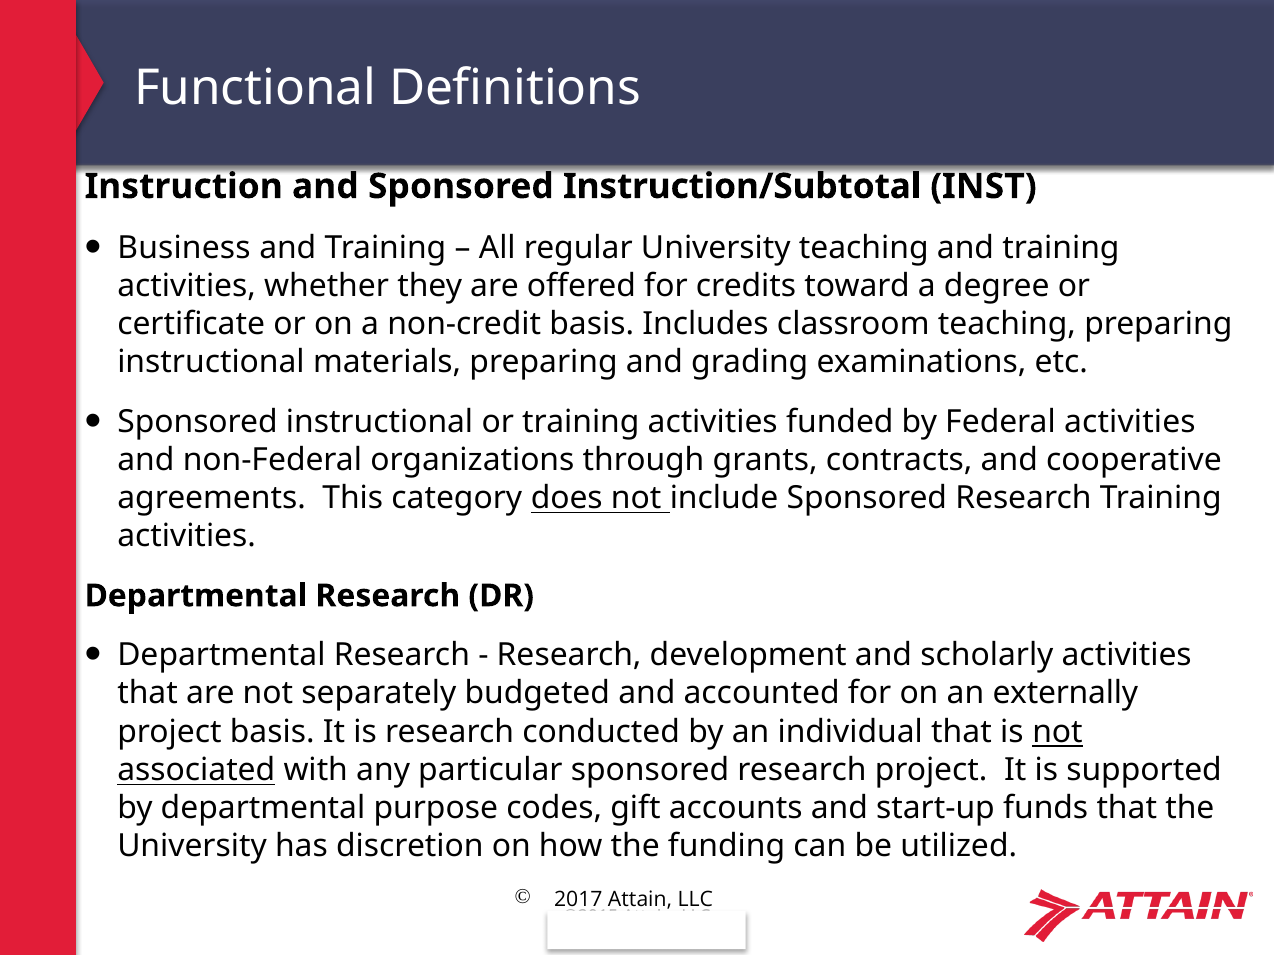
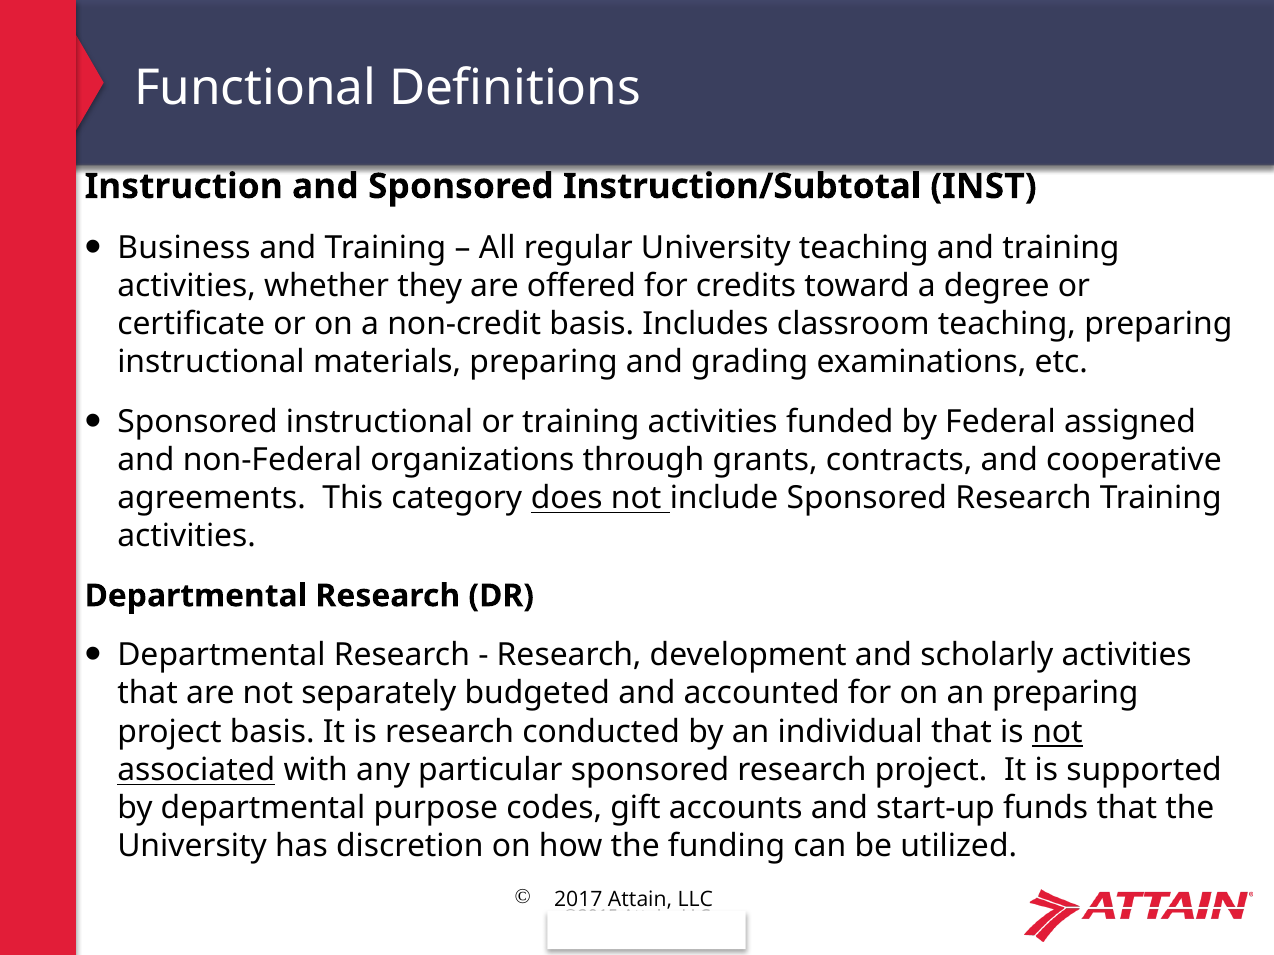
Federal activities: activities -> assigned (1130, 422)
an externally: externally -> preparing (1065, 694)
